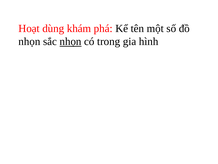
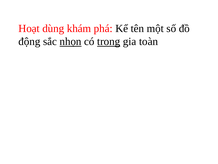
nhọn: nhọn -> động (29, 41)
trong underline: none -> present (109, 41)
hình: hình -> toàn (149, 41)
